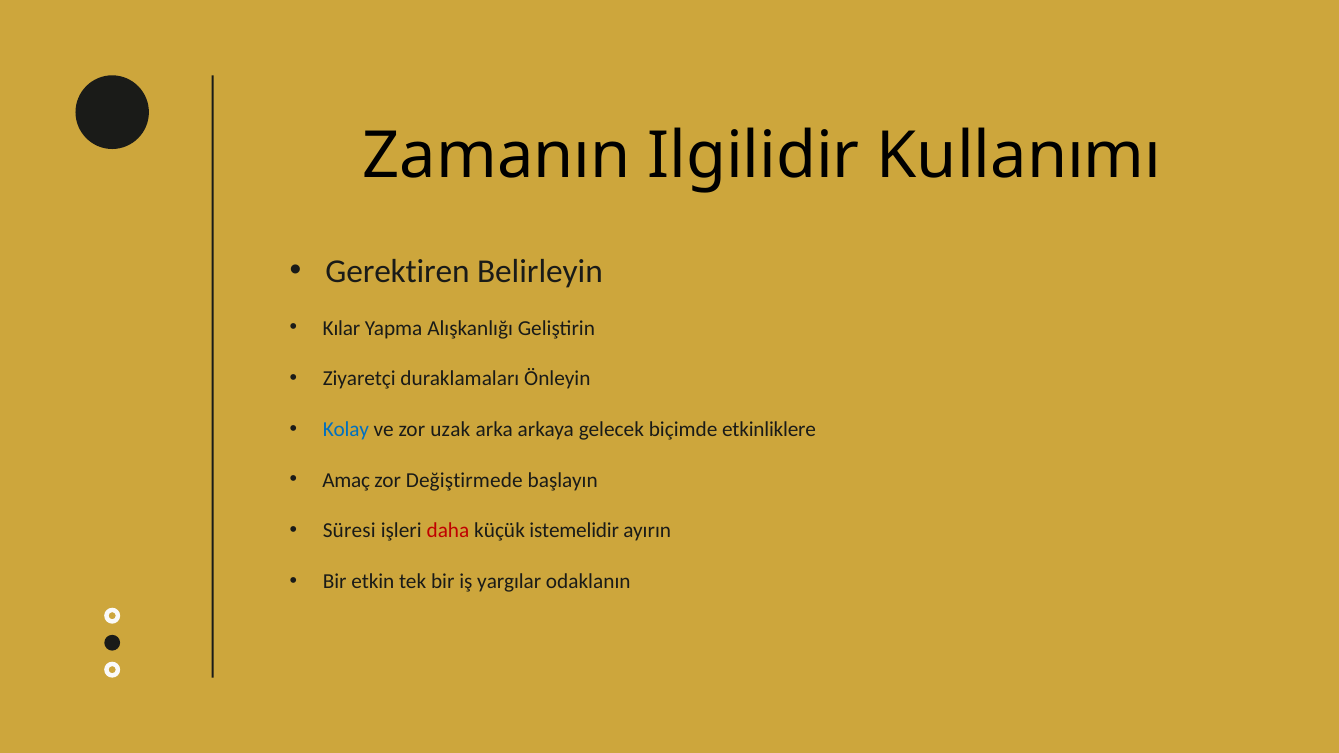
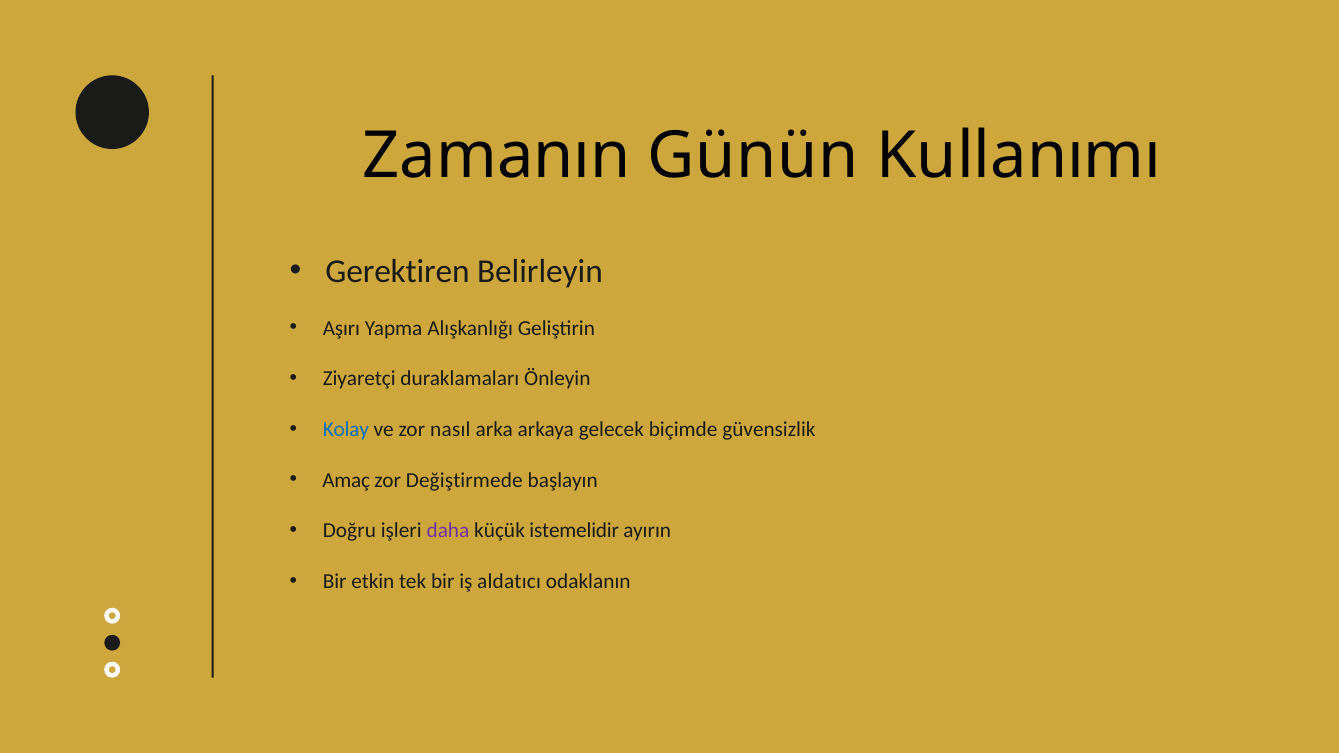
Ilgilidir: Ilgilidir -> Günün (753, 156)
Kılar: Kılar -> Aşırı (341, 328)
uzak: uzak -> nasıl (450, 430)
etkinliklere: etkinliklere -> güvensizlik (769, 430)
Süresi: Süresi -> Doğru (349, 531)
daha colour: red -> purple (448, 531)
yargılar: yargılar -> aldatıcı (509, 582)
